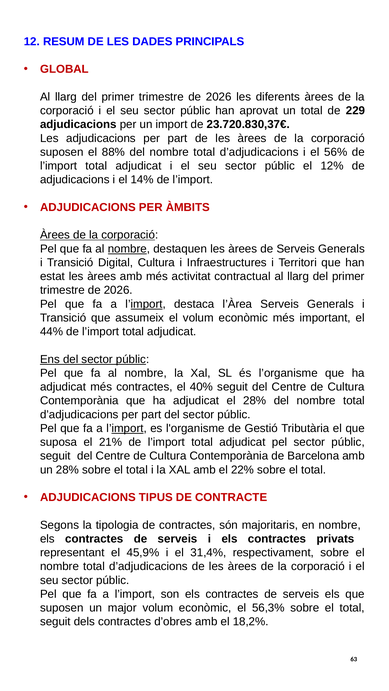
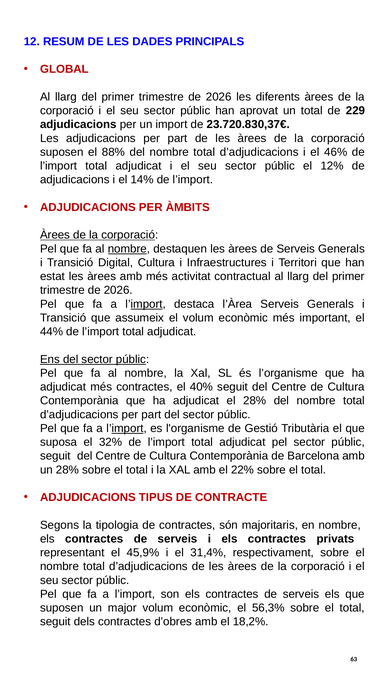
56%: 56% -> 46% (336, 152)
21%: 21% -> 32% (111, 442)
